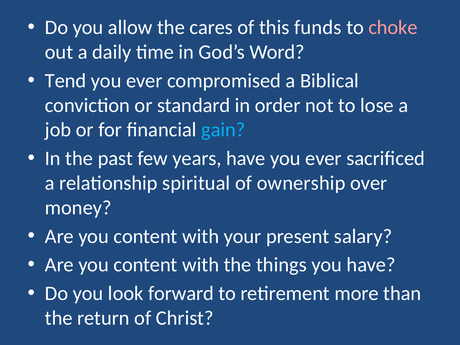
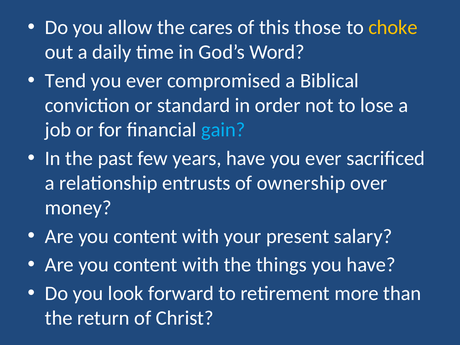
funds: funds -> those (318, 28)
choke colour: pink -> yellow (393, 28)
spiritual: spiritual -> entrusts (196, 183)
